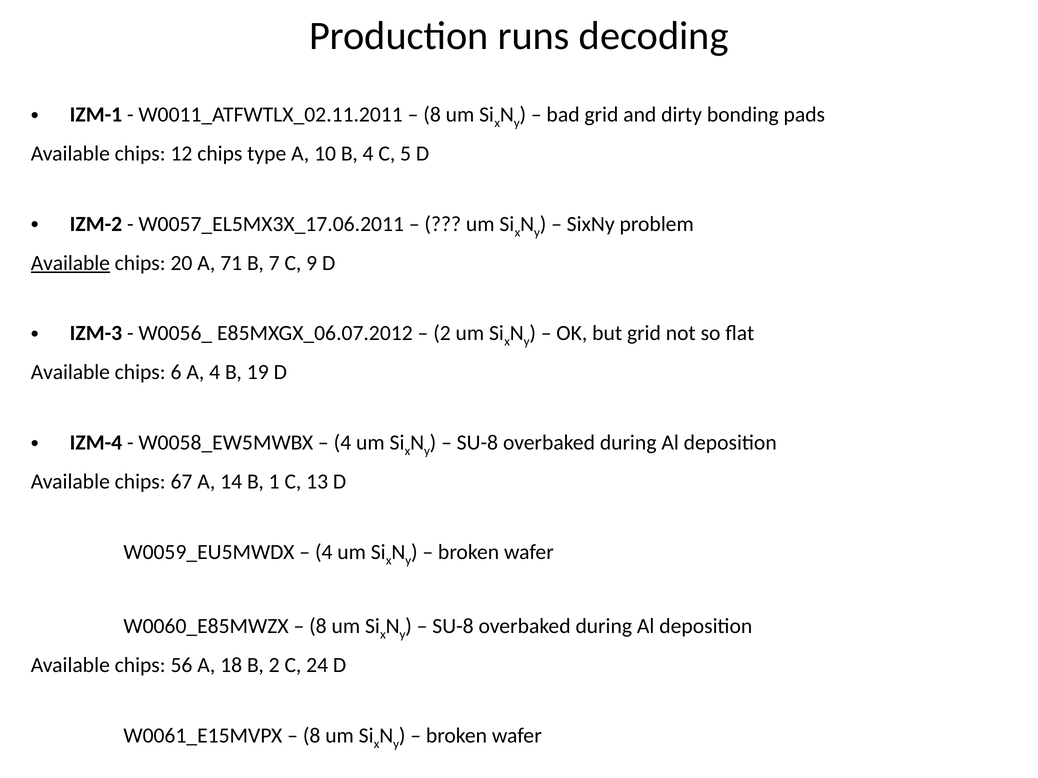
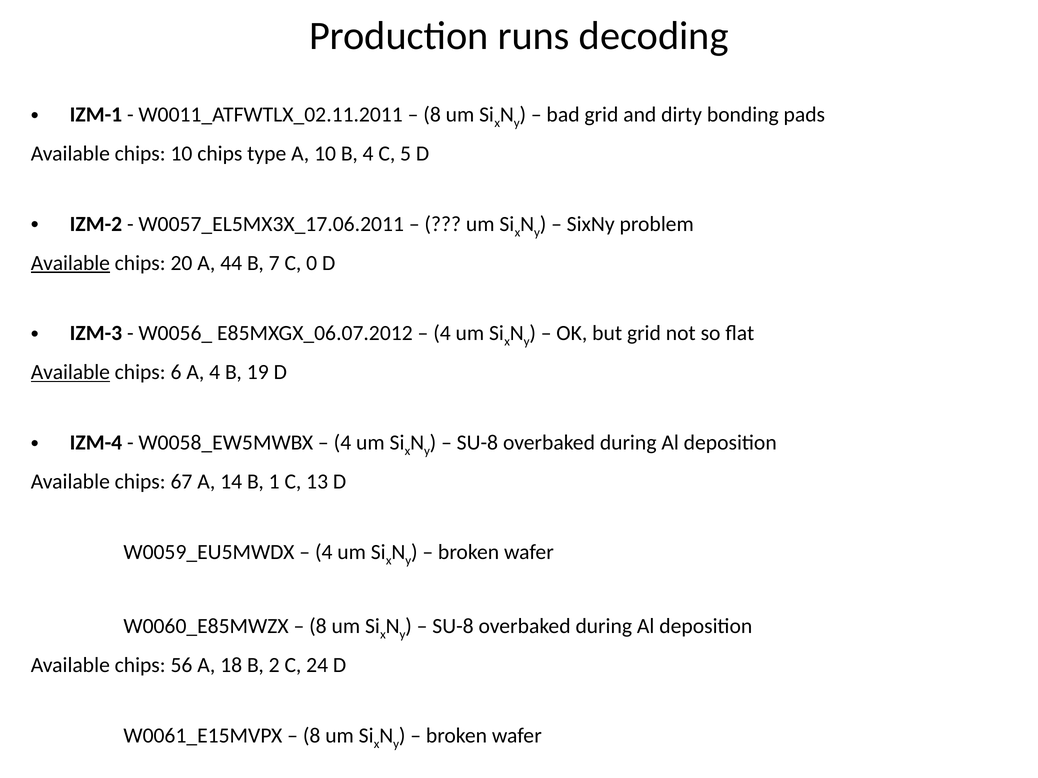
chips 12: 12 -> 10 (181, 154)
71: 71 -> 44 (231, 263)
9: 9 -> 0 (312, 263)
2: 2 -> 4 (442, 333)
Available underline: none -> present (70, 372)
